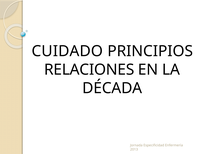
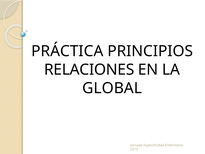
CUIDADO: CUIDADO -> PRÁCTICA (67, 51)
DÉCADA: DÉCADA -> GLOBAL (112, 88)
